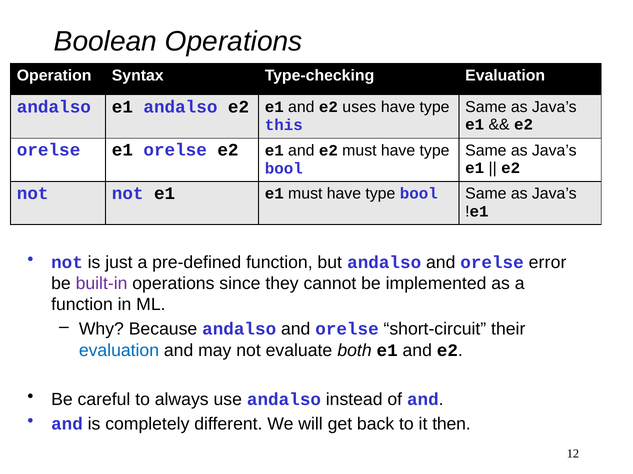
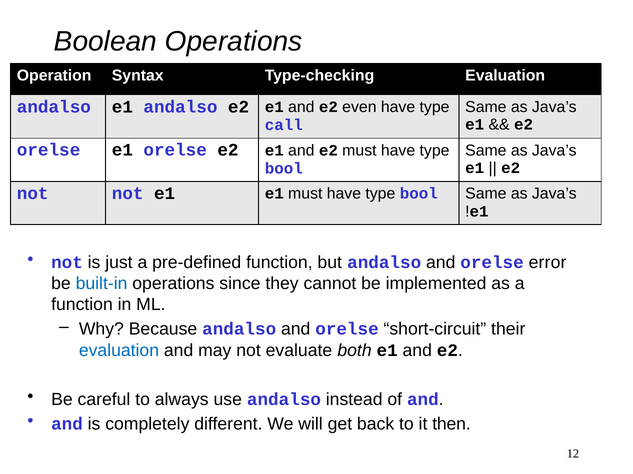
uses: uses -> even (359, 107)
this: this -> call (284, 125)
built-in colour: purple -> blue (102, 284)
